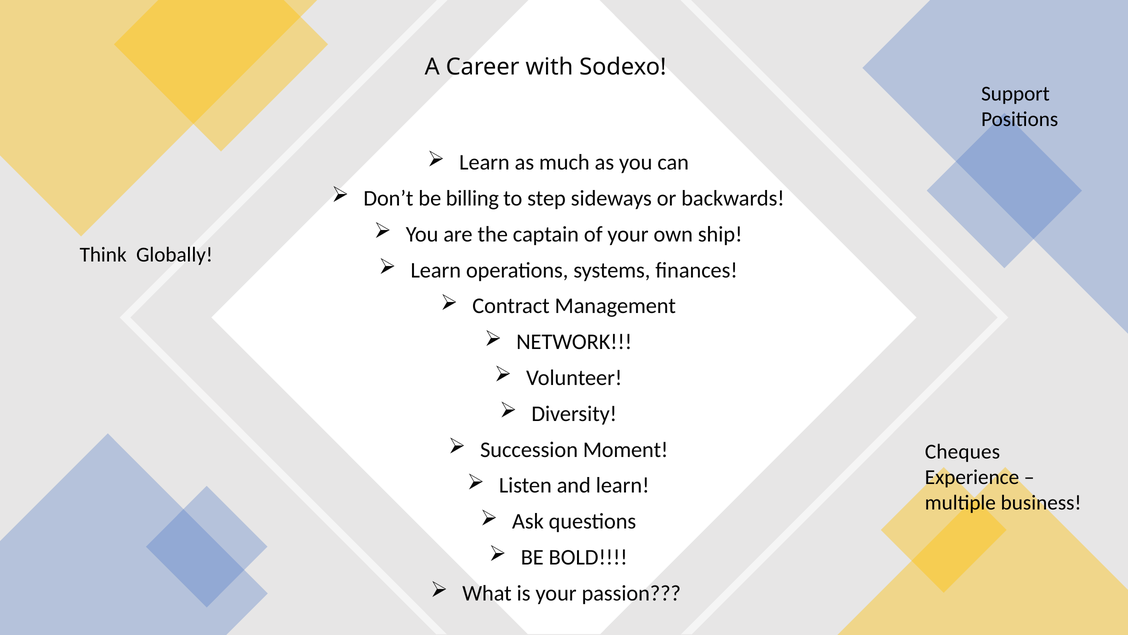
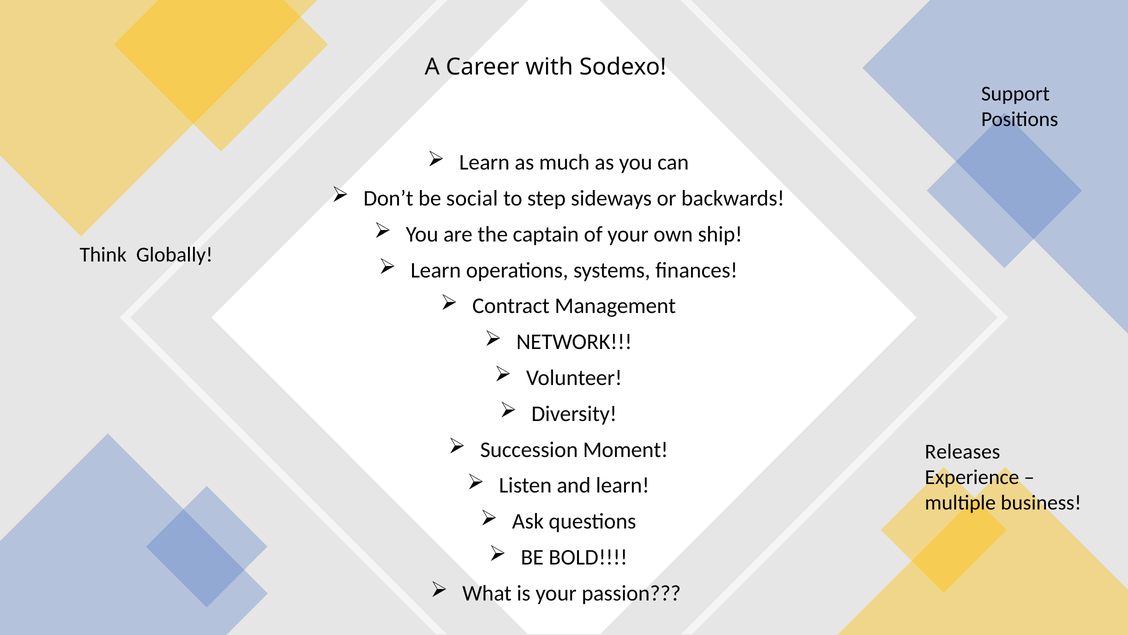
billing: billing -> social (472, 198)
Cheques: Cheques -> Releases (963, 451)
